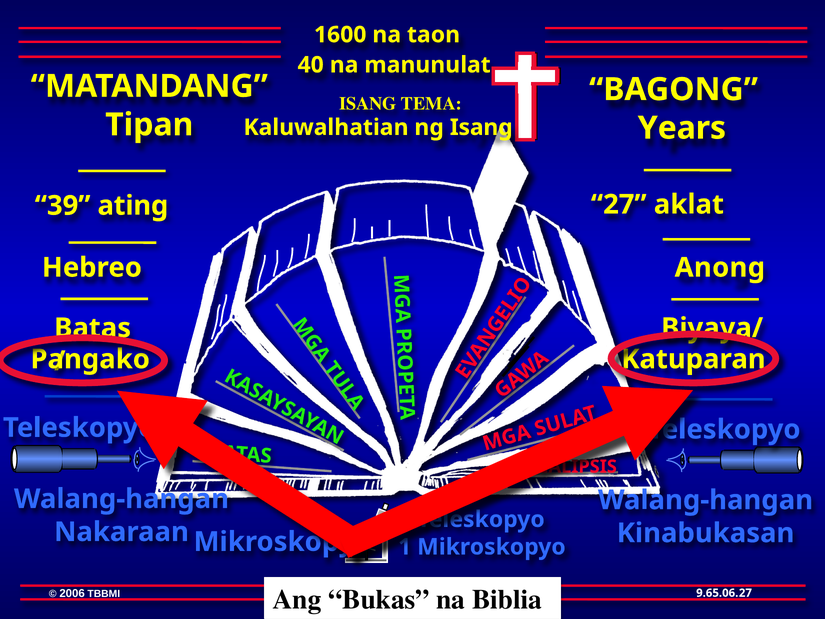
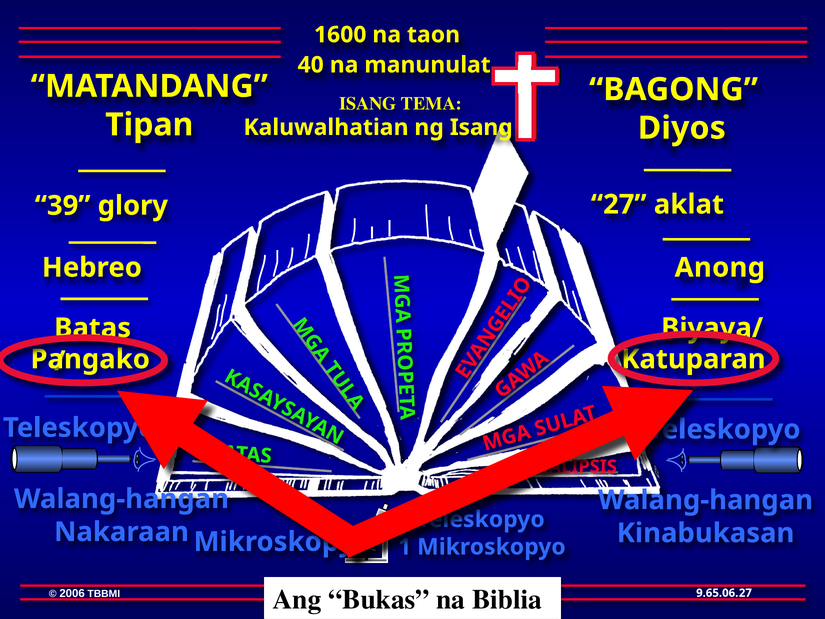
Years: Years -> Diyos (682, 128)
ating: ating -> glory (133, 206)
